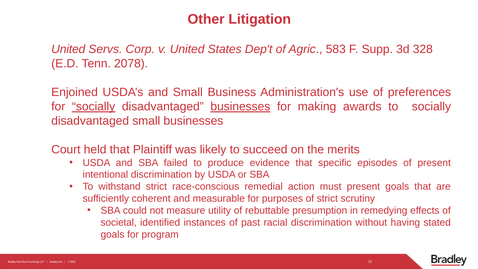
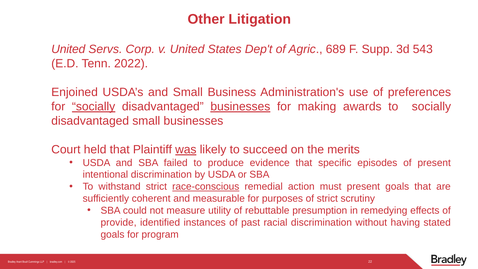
583: 583 -> 689 (336, 49)
328: 328 -> 543 (423, 49)
2078: 2078 -> 2022 (131, 64)
was underline: none -> present (186, 150)
race-conscious underline: none -> present (206, 187)
societal: societal -> provide (119, 222)
